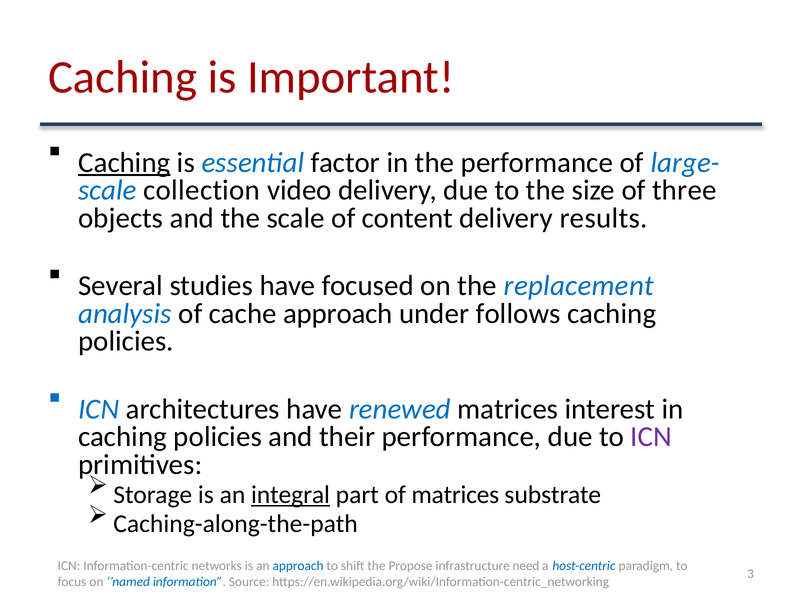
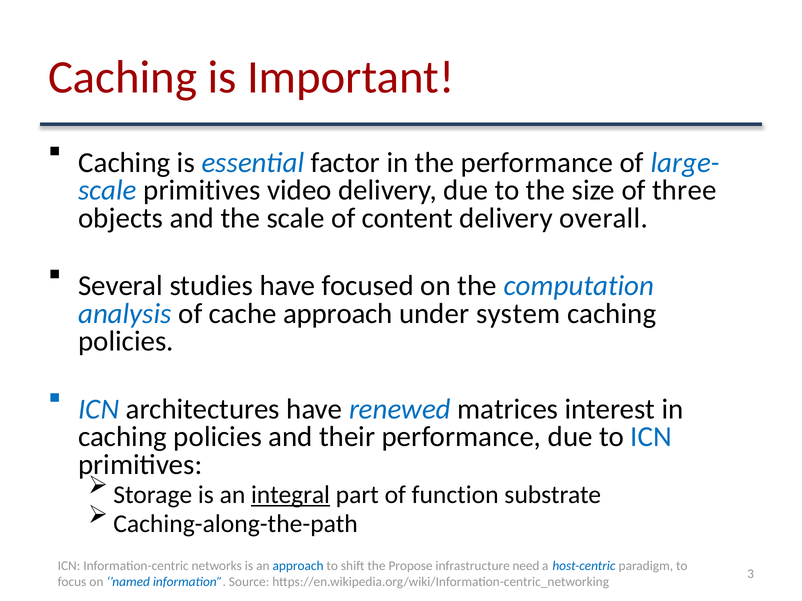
Caching underline: present -> none (124, 163)
scale collection: collection -> primitives (202, 190)
results: results -> overall (604, 218)
replacement: replacement -> computation (579, 286)
follows: follows -> system (518, 314)
ICN colour: purple -> blue (651, 437)
of matrices: matrices -> function (455, 495)
